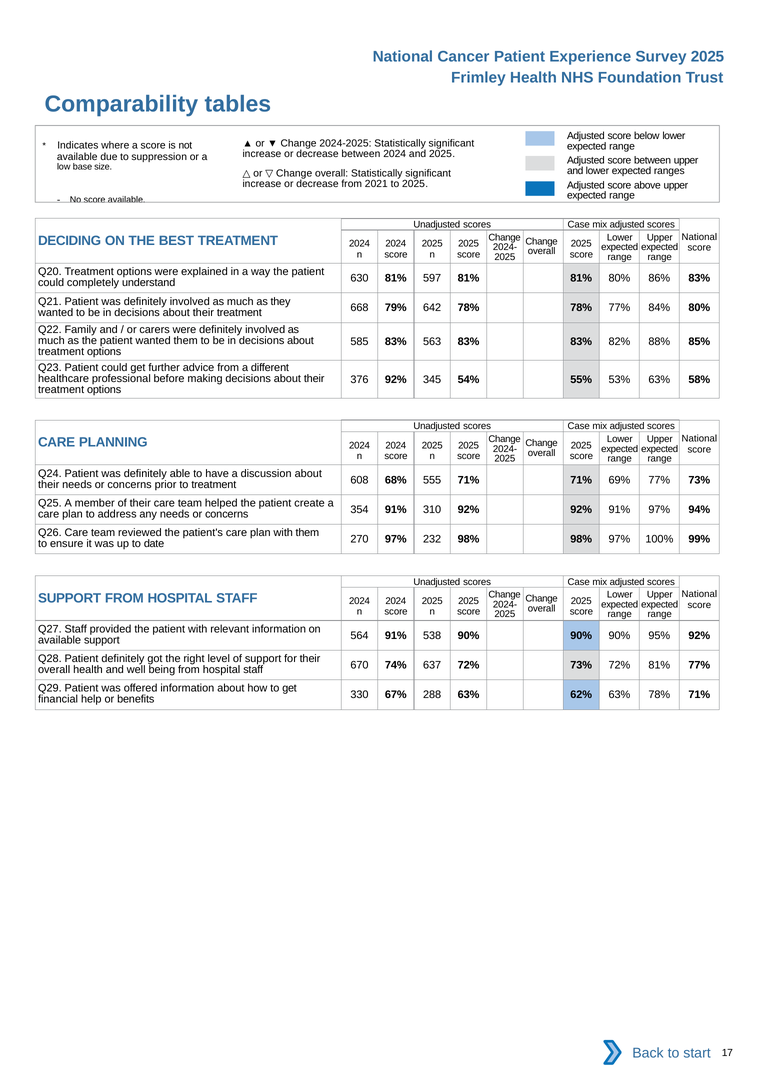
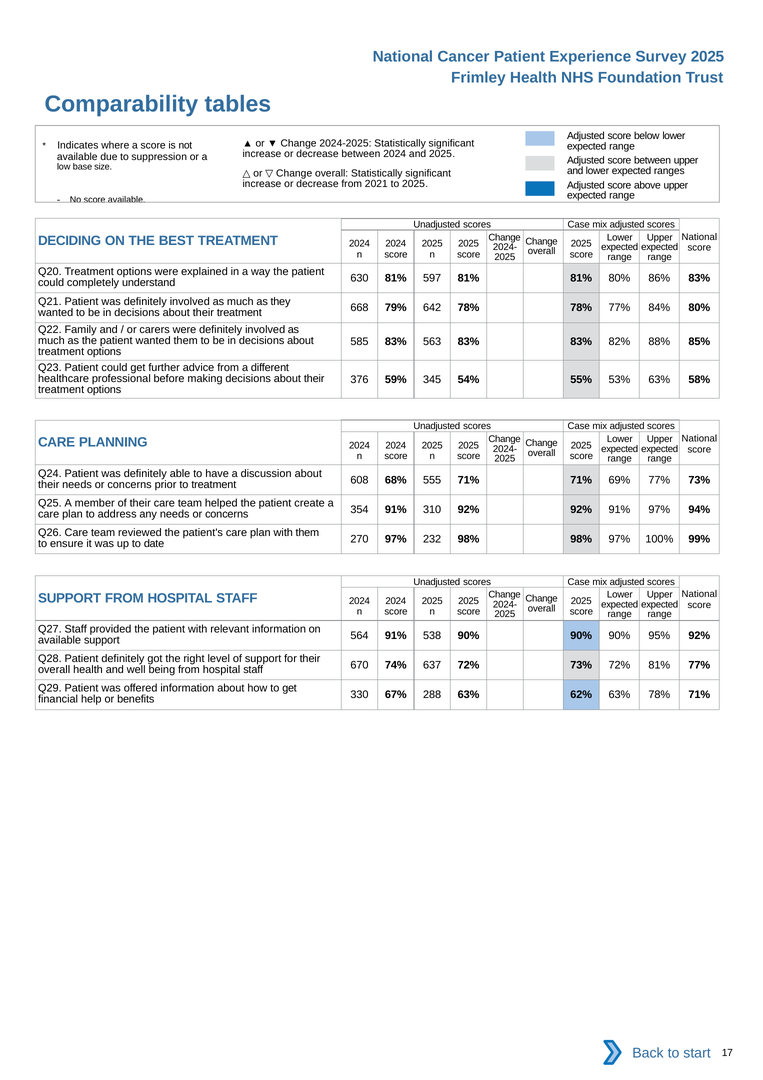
376 92%: 92% -> 59% (396, 379)
